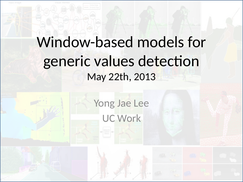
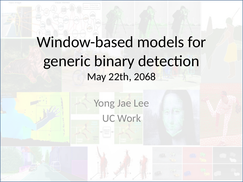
values: values -> binary (114, 61)
2013: 2013 -> 2068 (145, 77)
